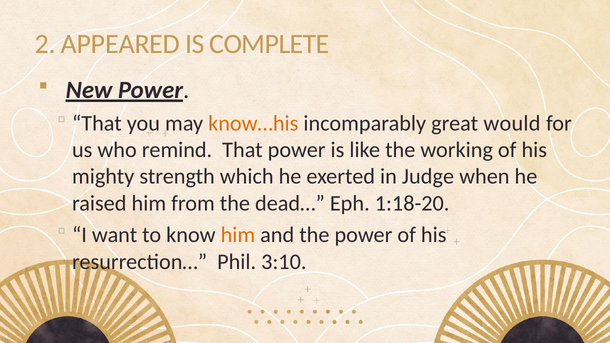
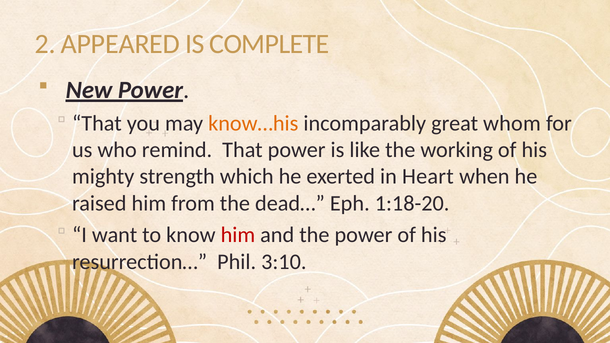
would: would -> whom (512, 123)
Judge: Judge -> Heart (428, 177)
him colour: orange -> red (238, 235)
